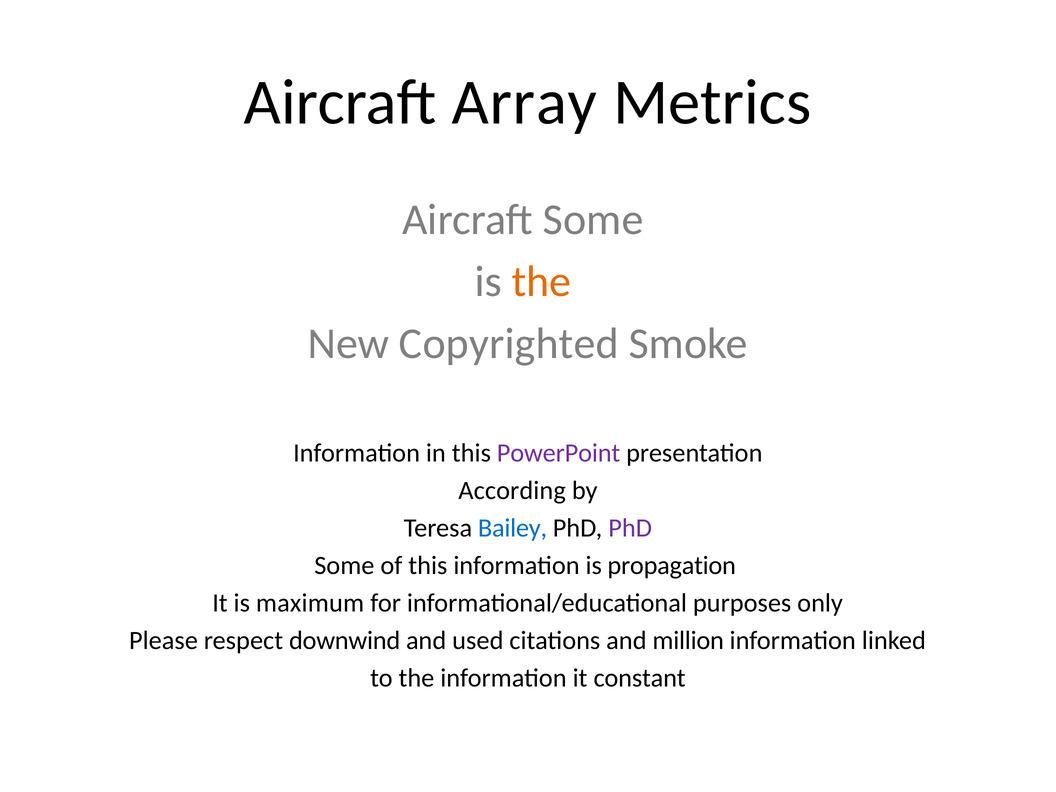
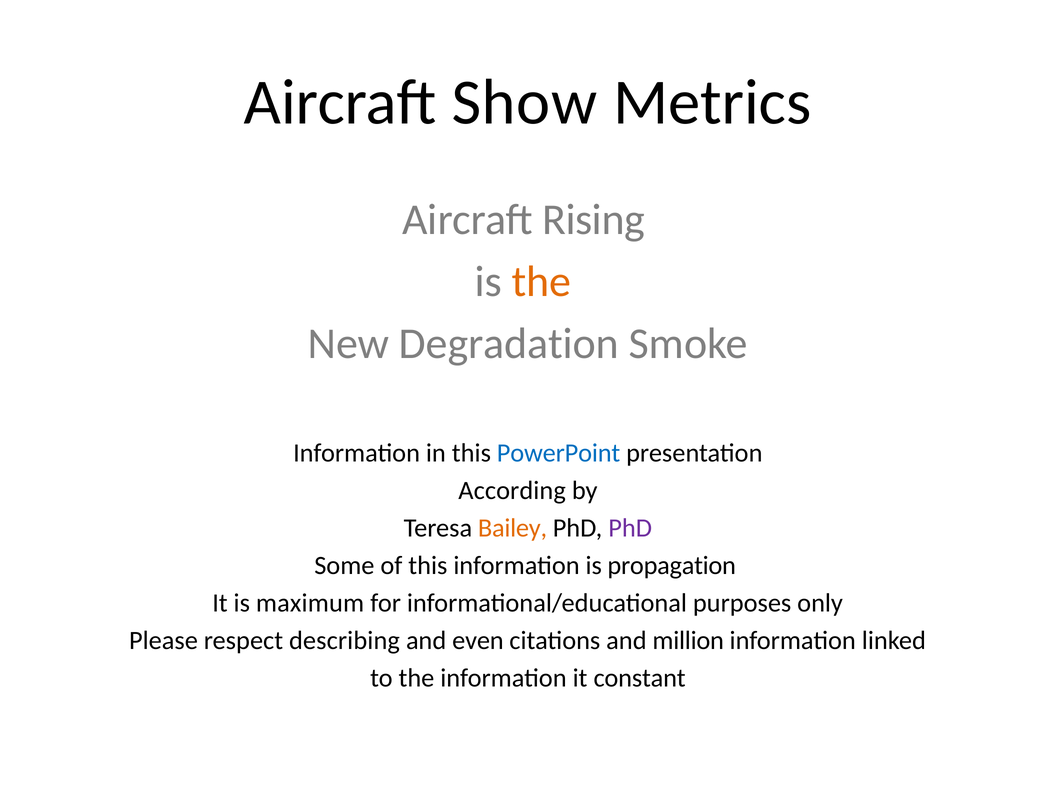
Array: Array -> Show (524, 102)
Aircraft Some: Some -> Rising (593, 220)
Copyrighted: Copyrighted -> Degradation (509, 344)
PowerPoint colour: purple -> blue (559, 453)
Bailey colour: blue -> orange (513, 528)
downwind: downwind -> describing (344, 641)
used: used -> even (478, 641)
